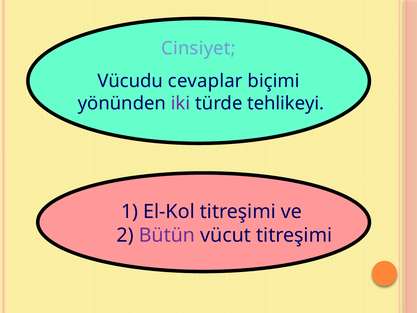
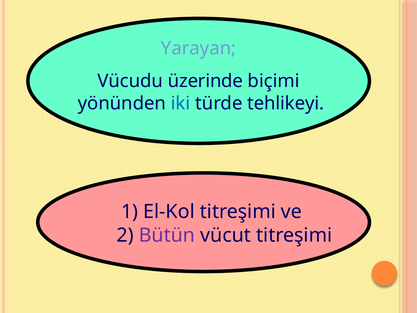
Cinsiyet: Cinsiyet -> Yarayan (199, 48)
cevaplar: cevaplar -> üzerinde (205, 81)
iki colour: purple -> blue (181, 103)
